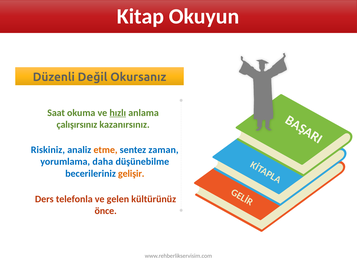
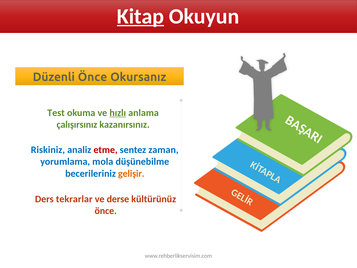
Kitap underline: none -> present (141, 16)
Düzenli Değil: Değil -> Önce (92, 77)
Saat: Saat -> Test (56, 113)
etme colour: orange -> red (106, 150)
daha: daha -> mola (103, 162)
telefonla: telefonla -> tekrarlar (74, 199)
gelen: gelen -> derse (118, 199)
